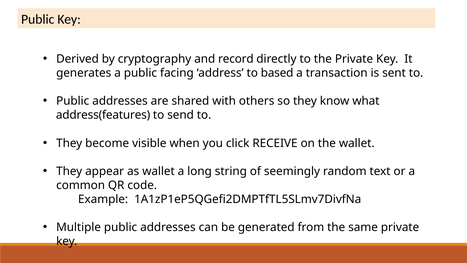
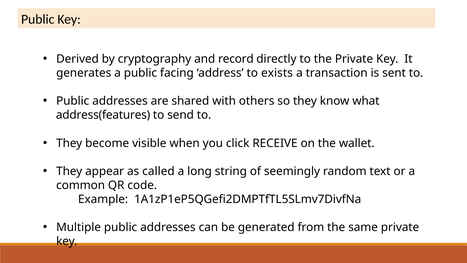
based: based -> exists (277, 73)
as wallet: wallet -> called (158, 171)
